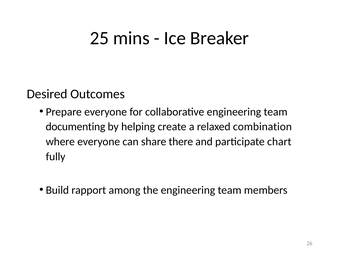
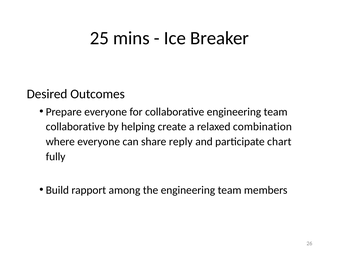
documenting: documenting -> collaborative (75, 126)
there: there -> reply (181, 141)
